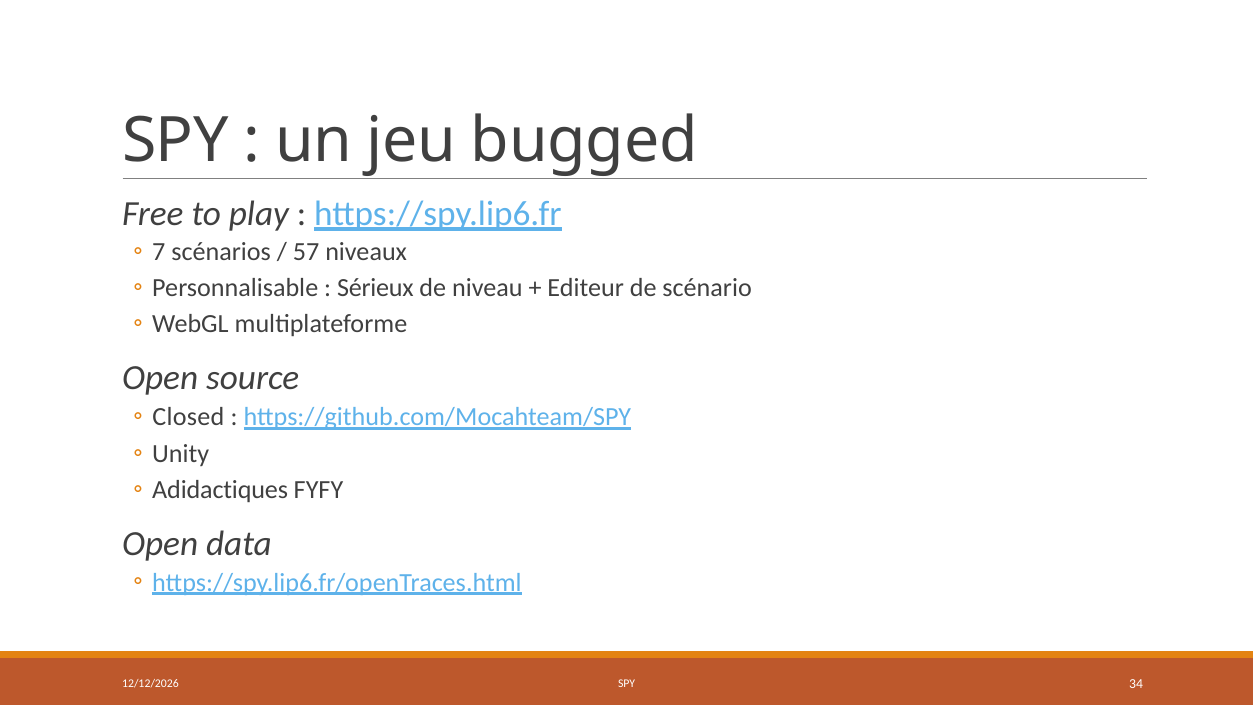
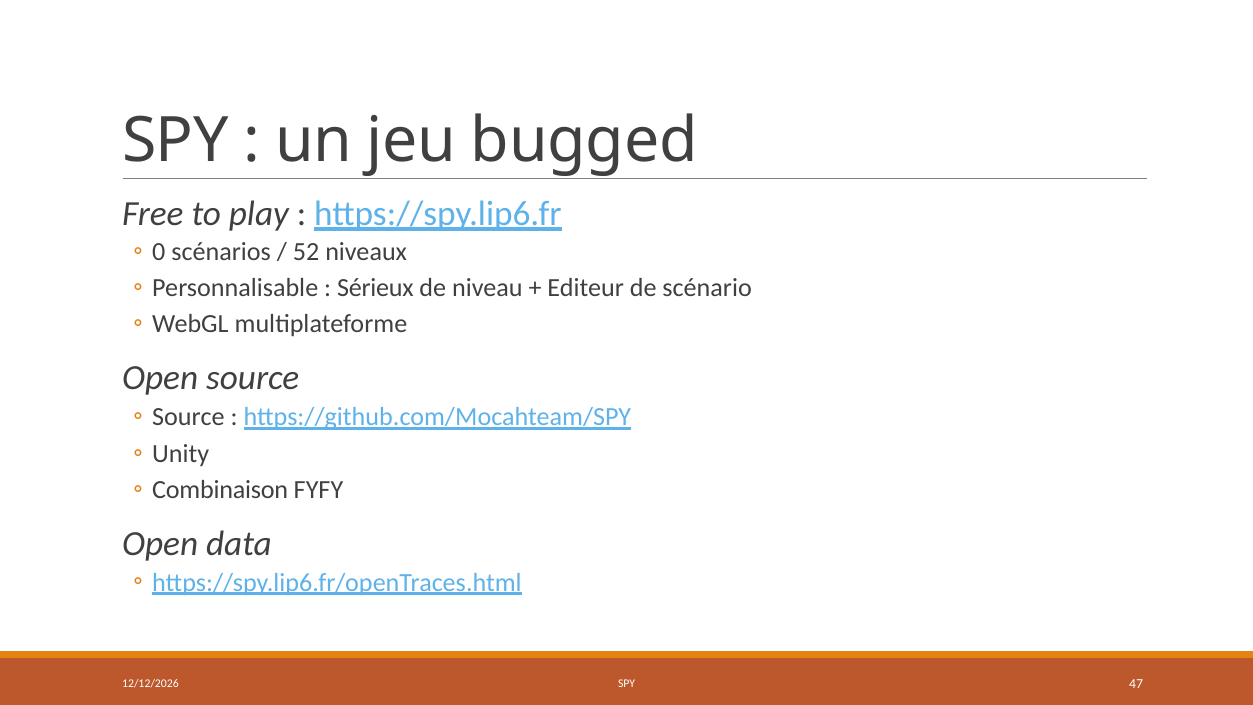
7: 7 -> 0 (159, 252)
57: 57 -> 52 (306, 252)
Closed: Closed -> Source (188, 417)
Adidactiques: Adidactiques -> Combinaison (220, 489)
34: 34 -> 47 (1136, 683)
